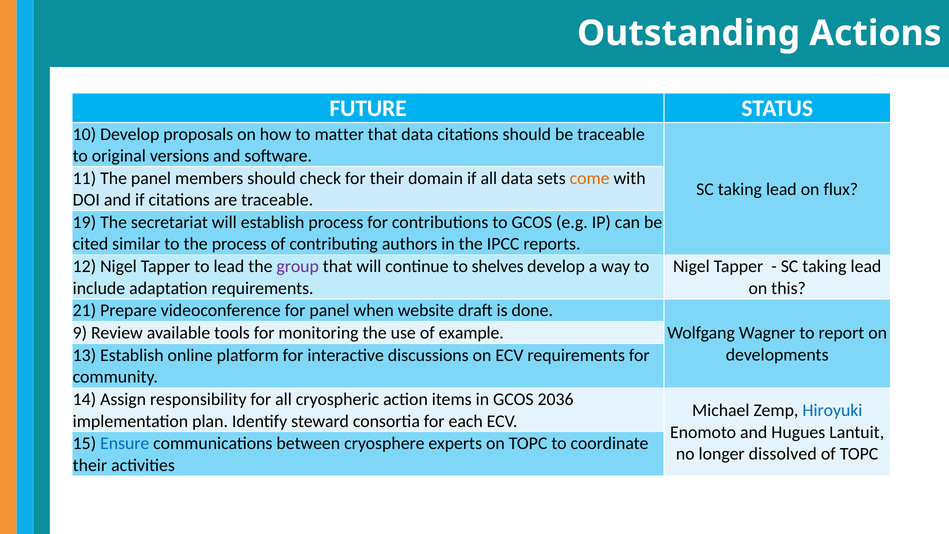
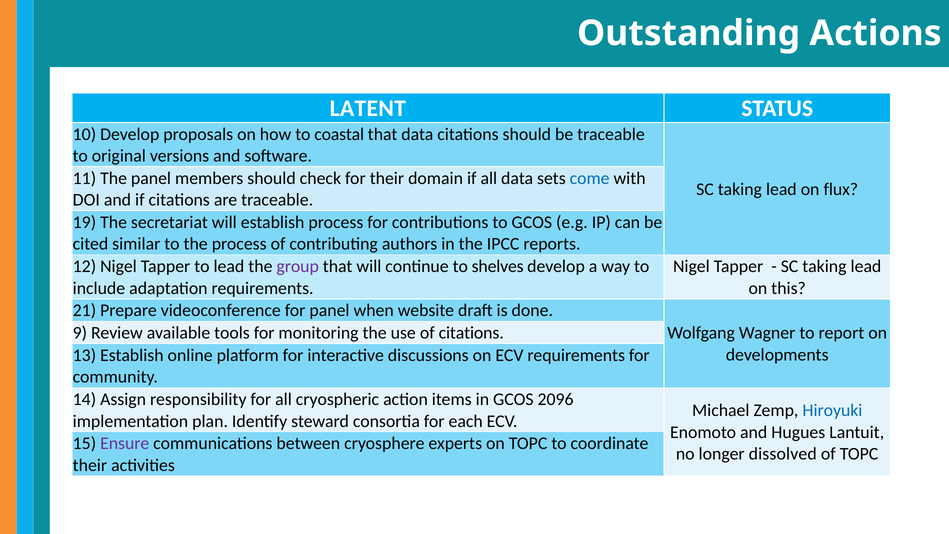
FUTURE: FUTURE -> LATENT (368, 108)
matter: matter -> coastal (339, 134)
come colour: orange -> blue (590, 178)
of example: example -> citations (471, 333)
2036: 2036 -> 2096 (556, 399)
Ensure colour: blue -> purple (125, 443)
